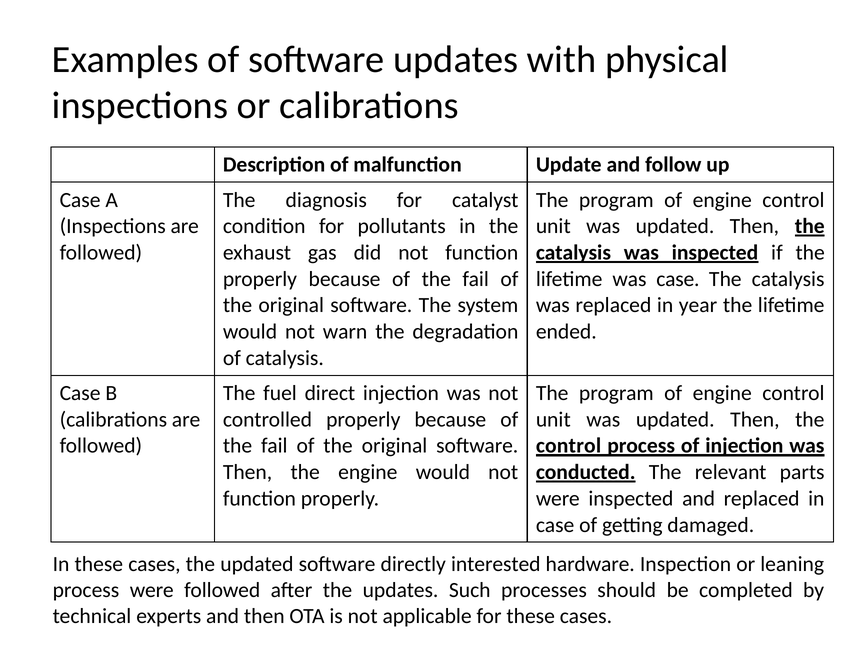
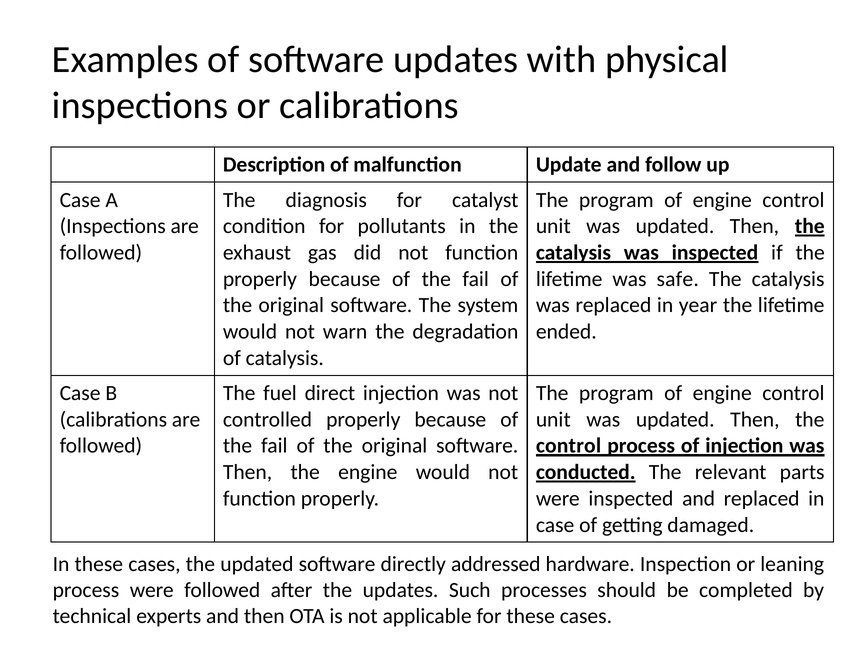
was case: case -> safe (678, 279)
interested: interested -> addressed (496, 564)
